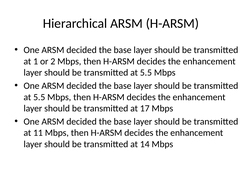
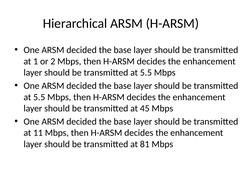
17: 17 -> 45 (145, 108)
14: 14 -> 81 (145, 144)
